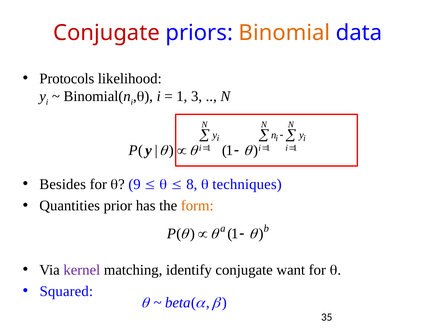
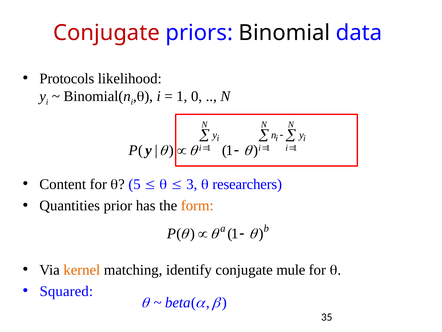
Binomial colour: orange -> black (284, 33)
3: 3 -> 0 (197, 96)
Besides: Besides -> Content (63, 184)
9: 9 -> 5 (135, 184)
8: 8 -> 3 (192, 184)
techniques: techniques -> researchers (247, 184)
kernel colour: purple -> orange (82, 269)
want: want -> mule (291, 269)
